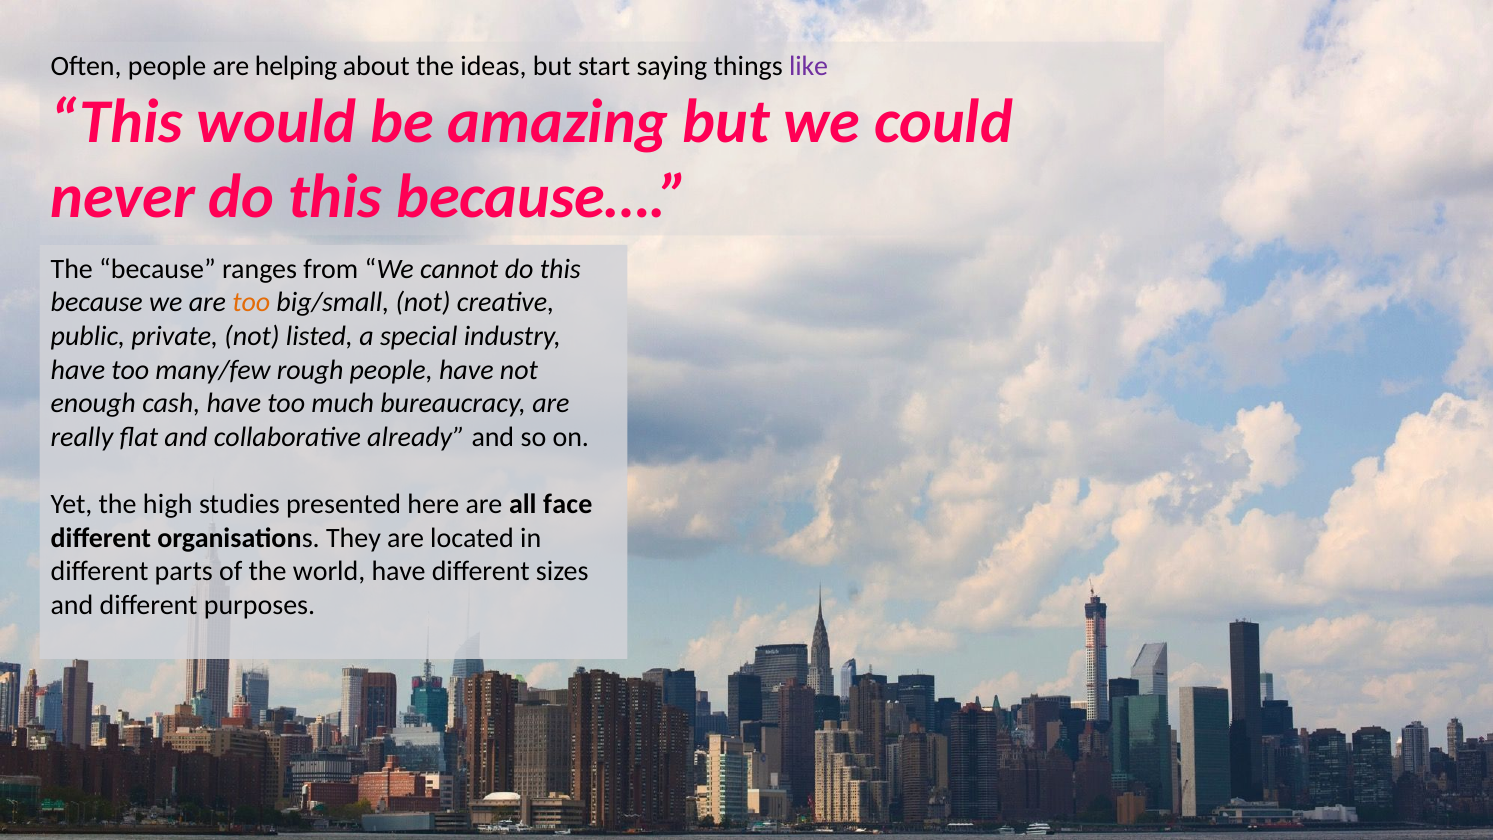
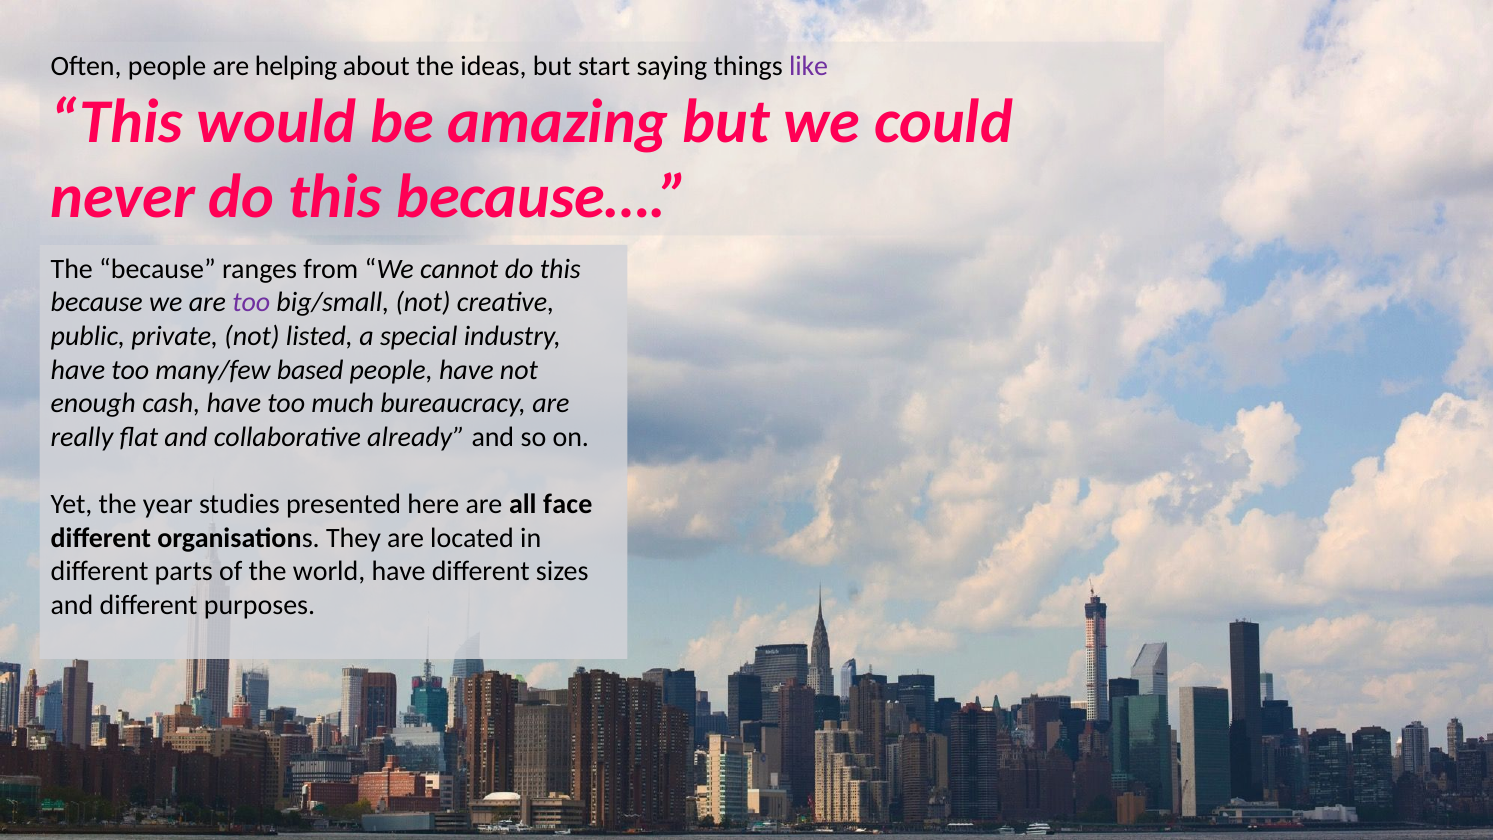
too colour: orange -> purple (251, 303)
rough: rough -> based (310, 370)
high: high -> year (168, 504)
